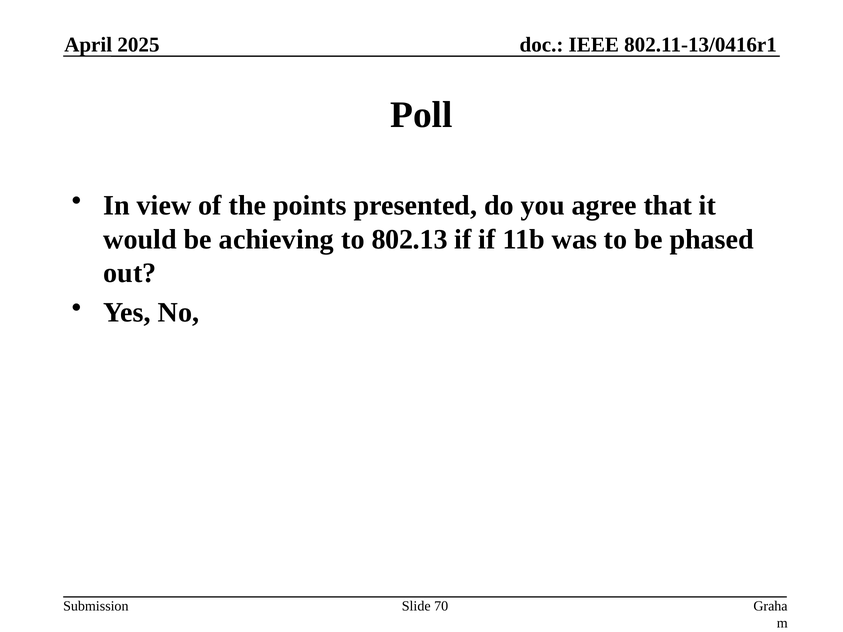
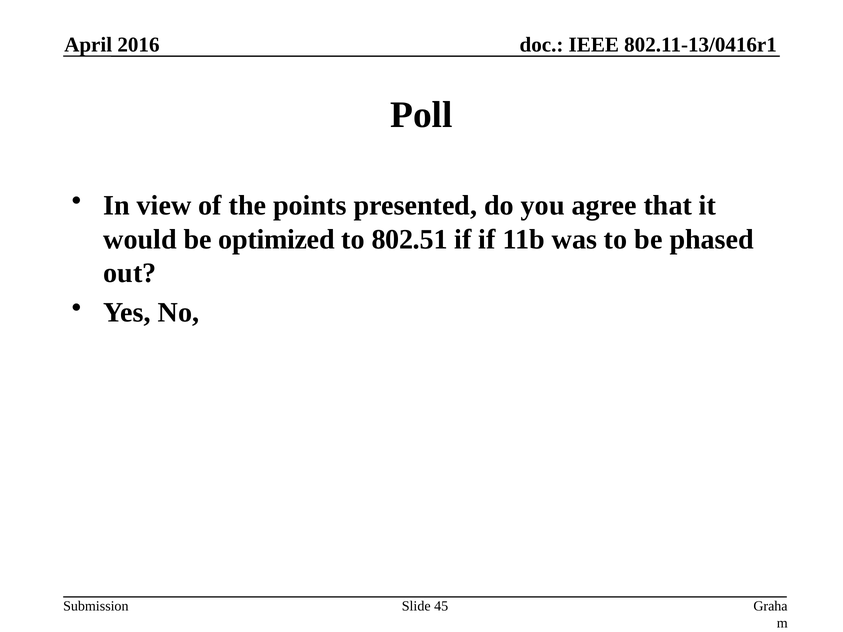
2025: 2025 -> 2016 (138, 45)
achieving: achieving -> optimized (277, 239)
802.13: 802.13 -> 802.51 (410, 239)
70: 70 -> 45 (441, 606)
